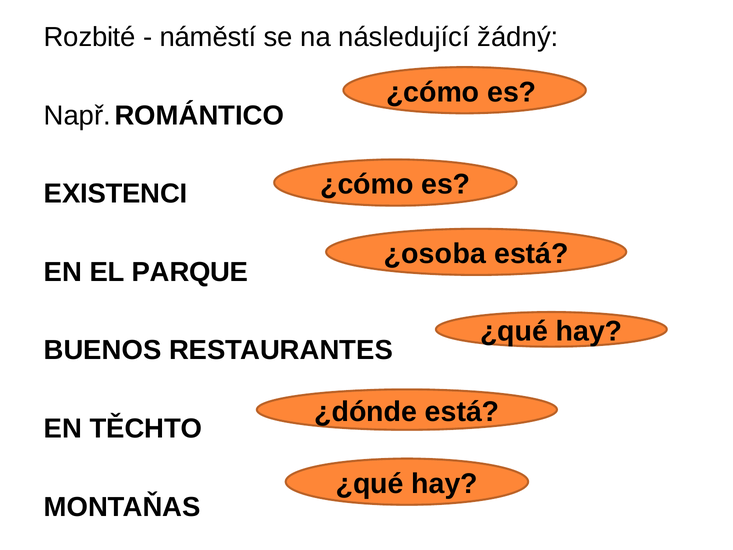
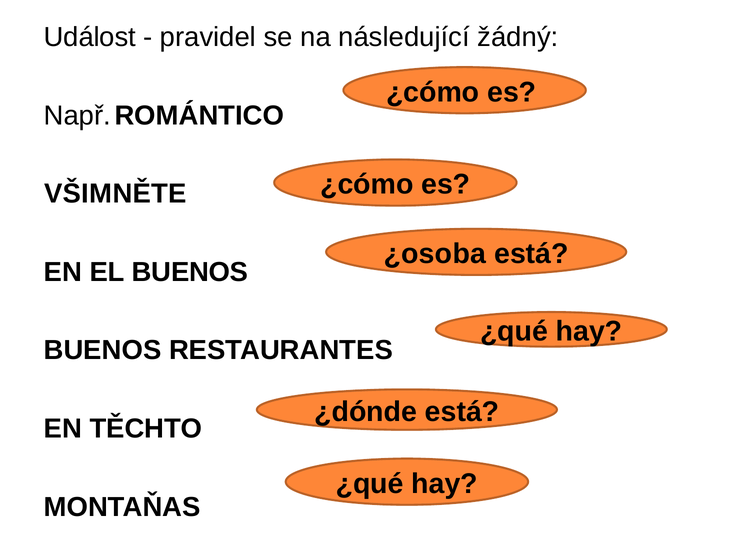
Rozbité: Rozbité -> Událost (90, 37)
náměstí: náměstí -> pravidel (208, 37)
EXISTENCI: EXISTENCI -> VŠIMNĚTE (115, 194)
EL PARQUE: PARQUE -> BUENOS (190, 272)
